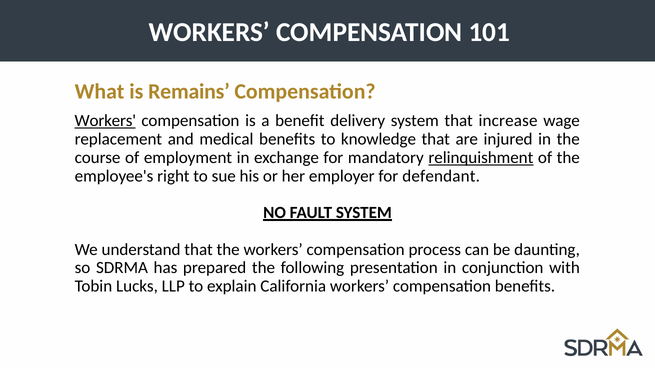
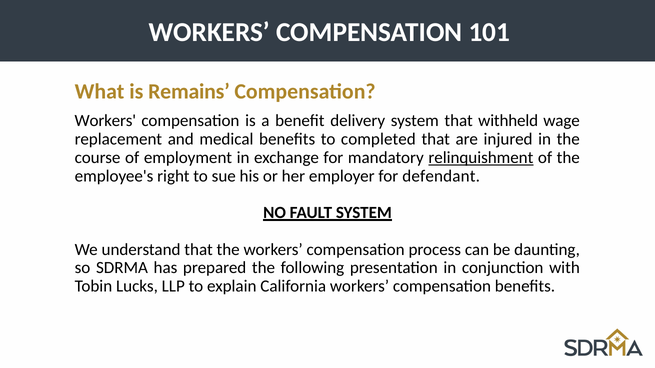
Workers underline: present -> none (105, 121)
increase: increase -> withheld (508, 121)
knowledge: knowledge -> completed (378, 139)
